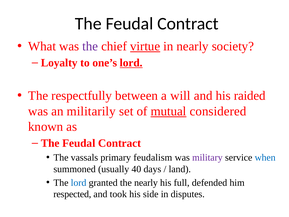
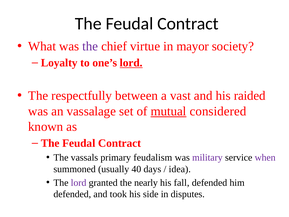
virtue underline: present -> none (145, 46)
in nearly: nearly -> mayor (193, 46)
will: will -> vast (180, 96)
militarily: militarily -> vassalage (91, 111)
when colour: blue -> purple (265, 157)
land: land -> idea (180, 169)
lord colour: blue -> purple (79, 182)
full: full -> fall (182, 182)
respected: respected -> defended (72, 194)
